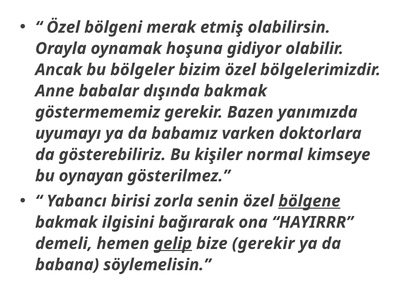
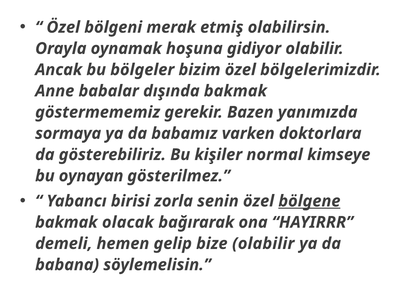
uyumayı: uyumayı -> sormaya (68, 133)
ilgisini: ilgisini -> olacak (128, 222)
gelip underline: present -> none (173, 243)
bize gerekir: gerekir -> olabilir (263, 243)
